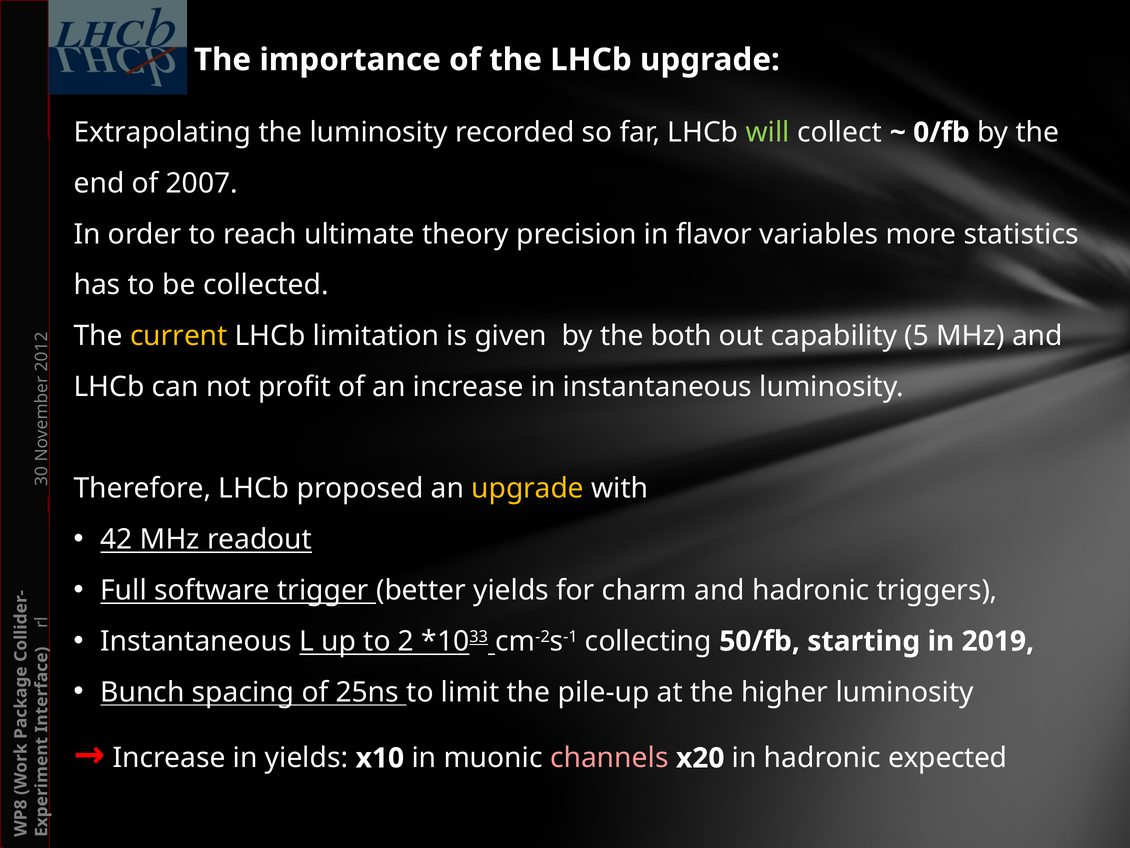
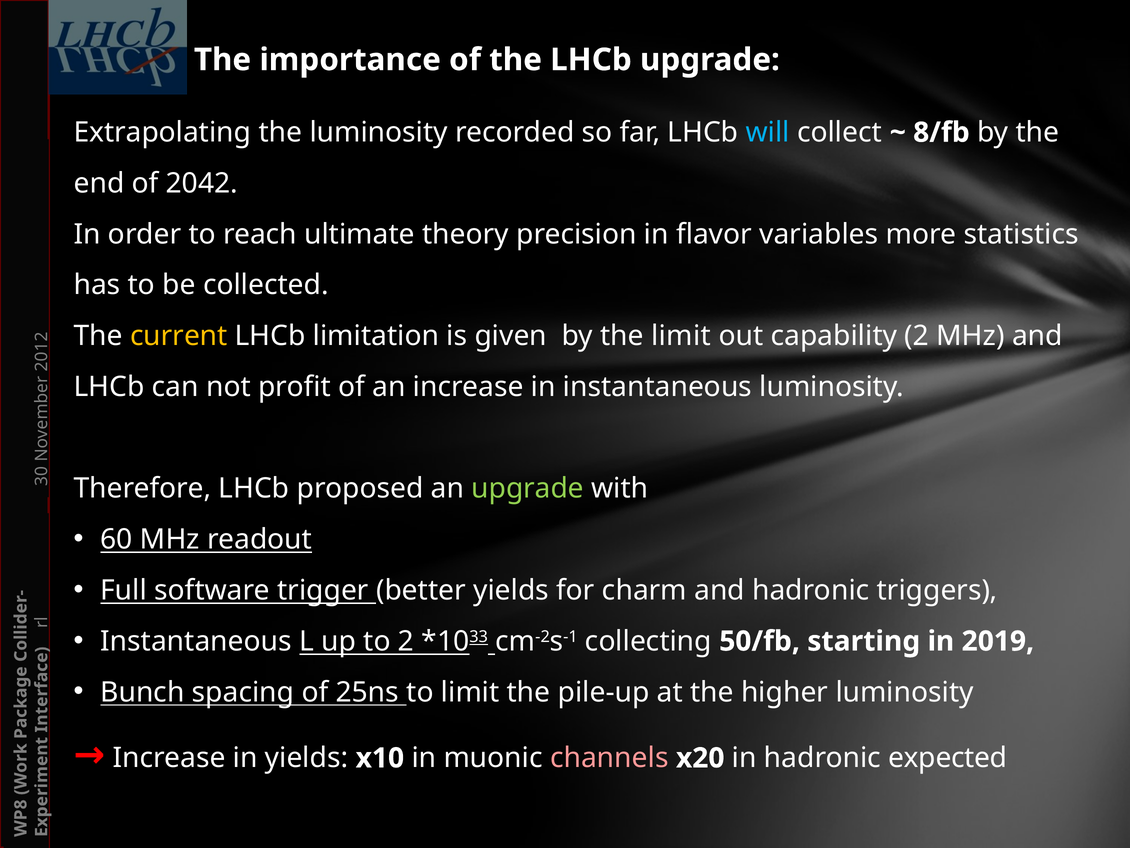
will colour: light green -> light blue (768, 132)
0/fb: 0/fb -> 8/fb (941, 132)
2007: 2007 -> 2042 (202, 183)
the both: both -> limit (681, 336)
capability 5: 5 -> 2 (917, 336)
upgrade colour: yellow -> light green (528, 488)
42: 42 -> 60 (117, 539)
